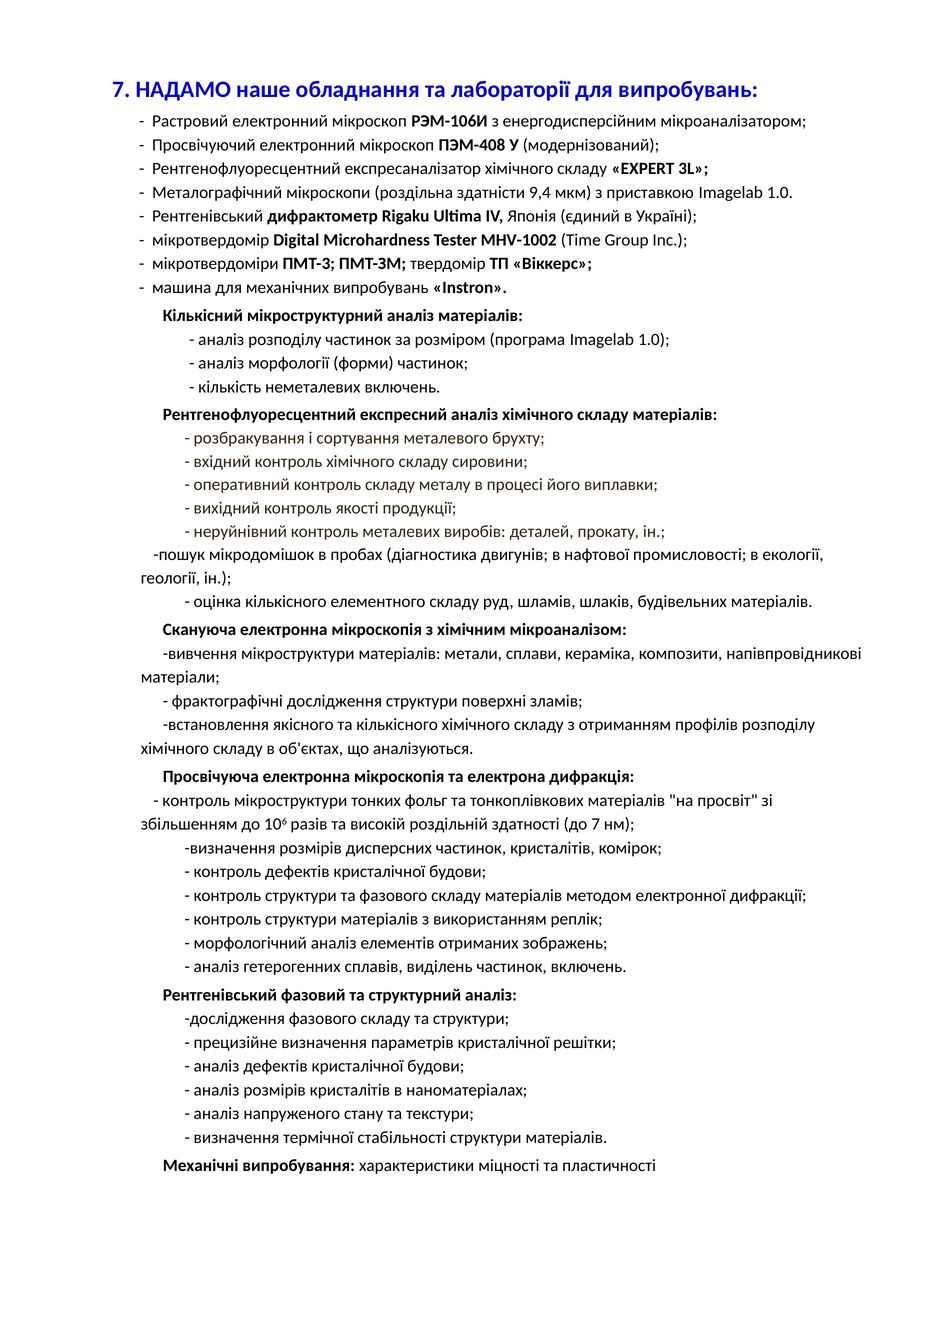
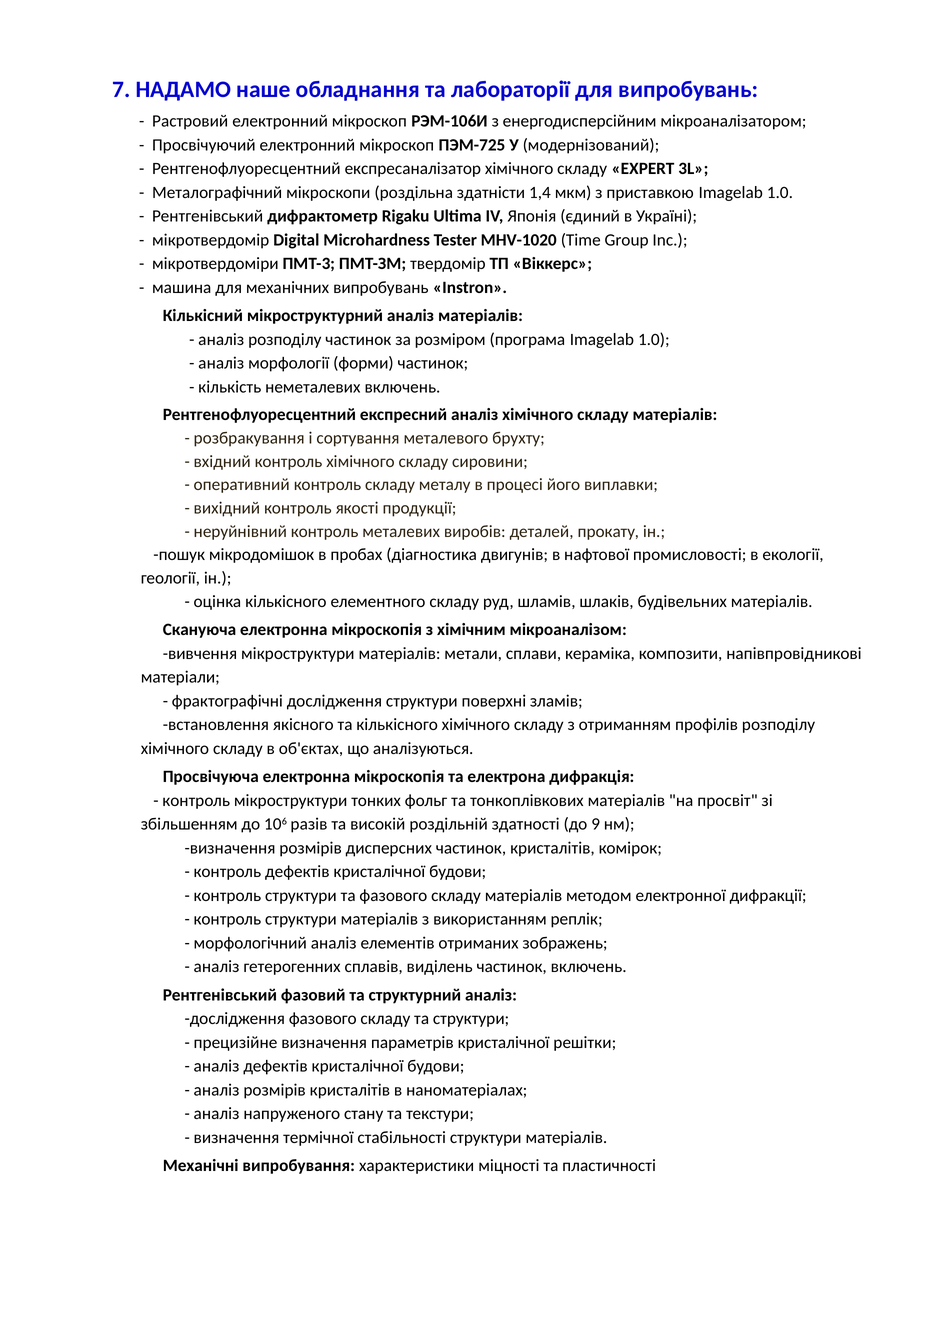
ПЭМ-408: ПЭМ-408 -> ПЭМ-725 (472, 145)
9,4: 9,4 -> 1,4 (540, 192)
MHV-1002: MHV-1002 -> MHV-1020 (519, 240)
до 7: 7 -> 9 (596, 824)
